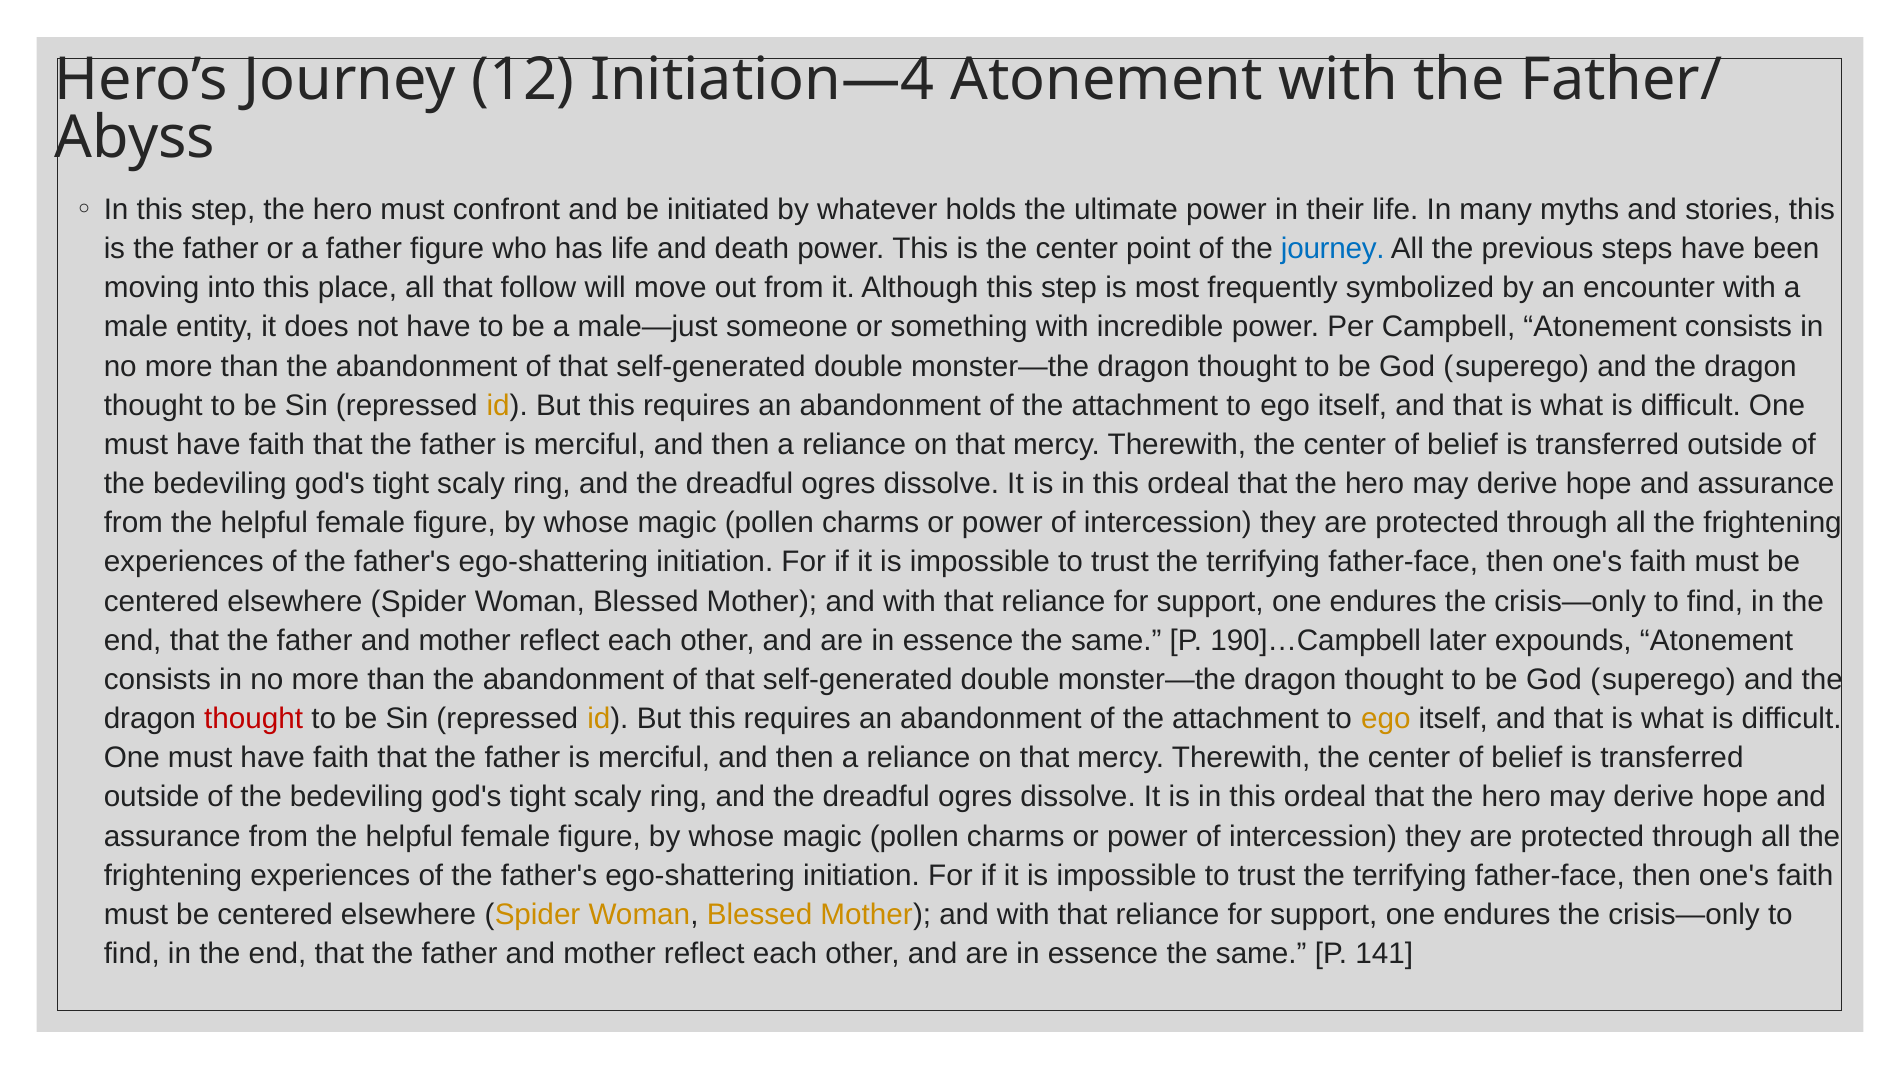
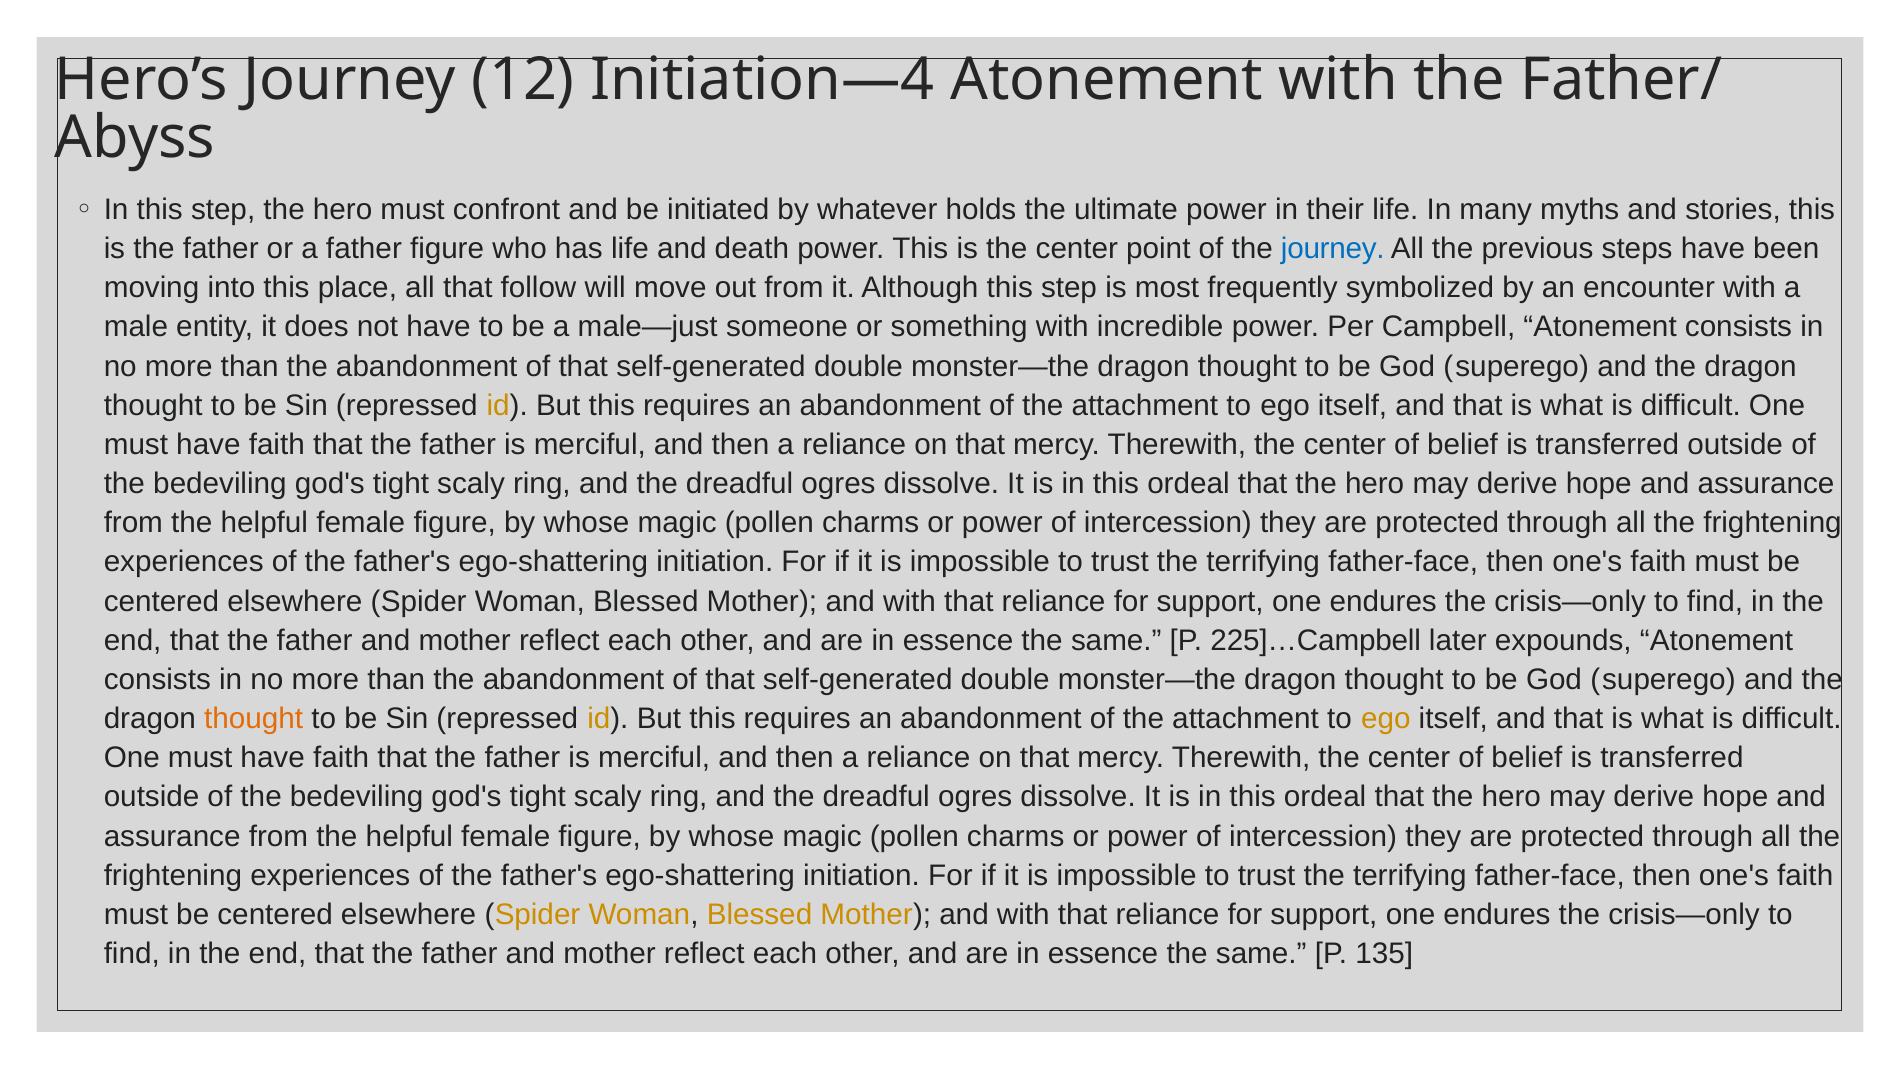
190]…Campbell: 190]…Campbell -> 225]…Campbell (1316, 640)
thought colour: red -> orange (254, 719)
141: 141 -> 135 (1384, 954)
